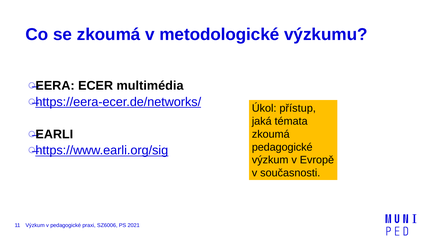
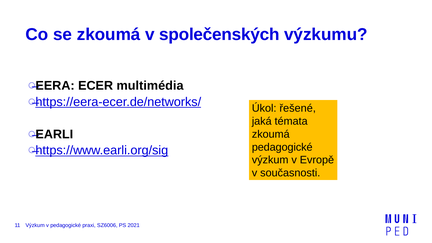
metodologické: metodologické -> společenských (219, 34)
přístup: přístup -> řešené (298, 108)
